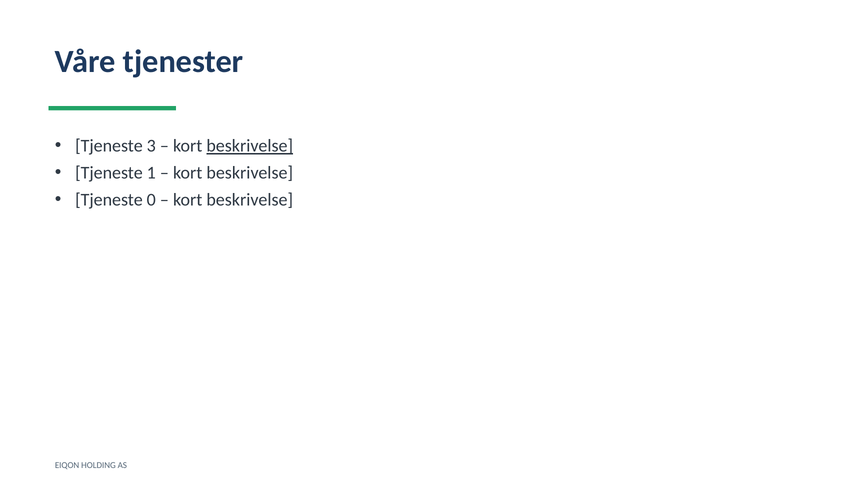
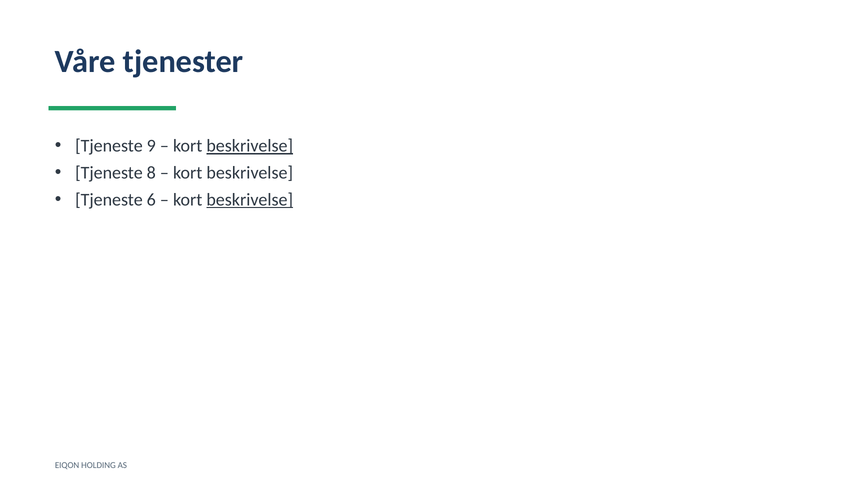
3: 3 -> 9 (151, 146)
1: 1 -> 8 (151, 173)
0: 0 -> 6 (151, 200)
beskrivelse underline: none -> present (250, 200)
